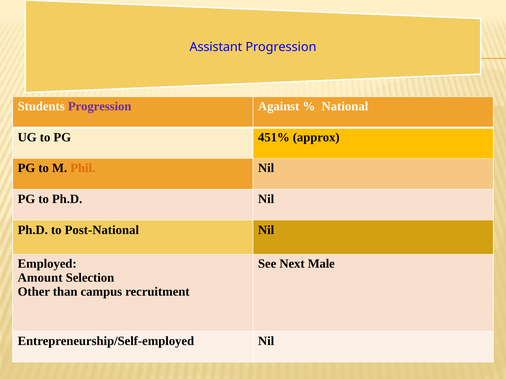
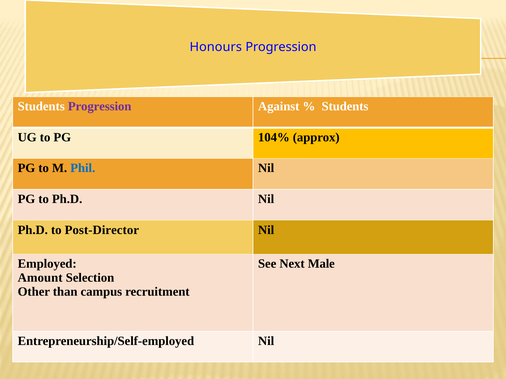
Assistant: Assistant -> Honours (216, 47)
National: National -> Students (345, 107)
451%: 451% -> 104% (274, 138)
Phil colour: orange -> blue (83, 168)
Post-National: Post-National -> Post-Director (102, 230)
